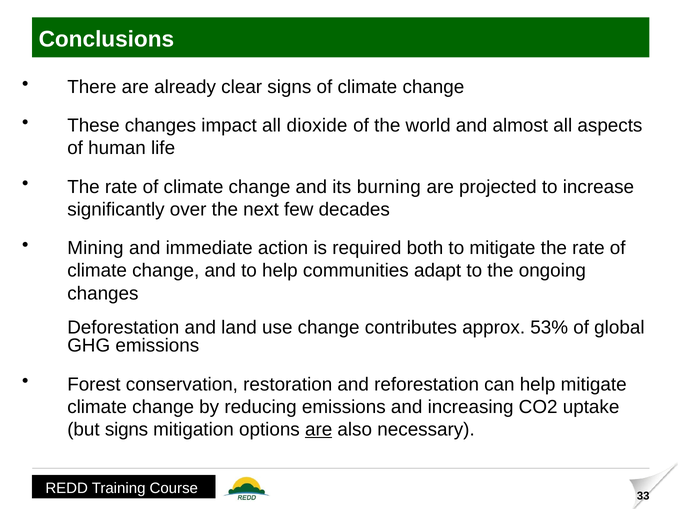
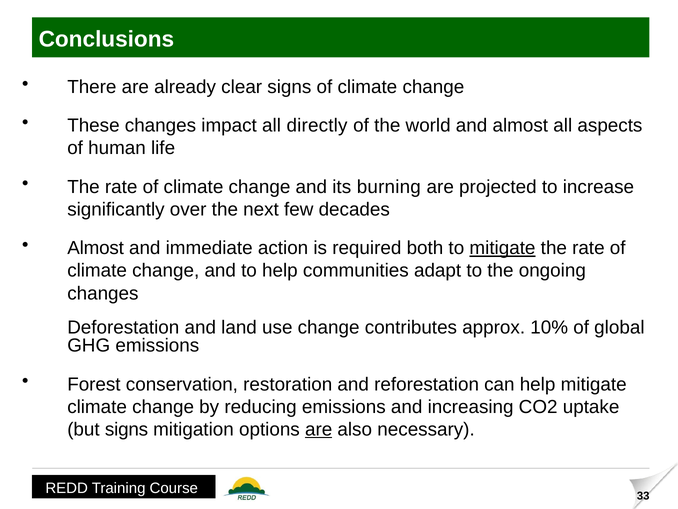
dioxide: dioxide -> directly (317, 125)
Mining: Mining -> Almost (96, 248)
mitigate underline: none -> present (502, 248)
53%: 53% -> 10% (549, 327)
